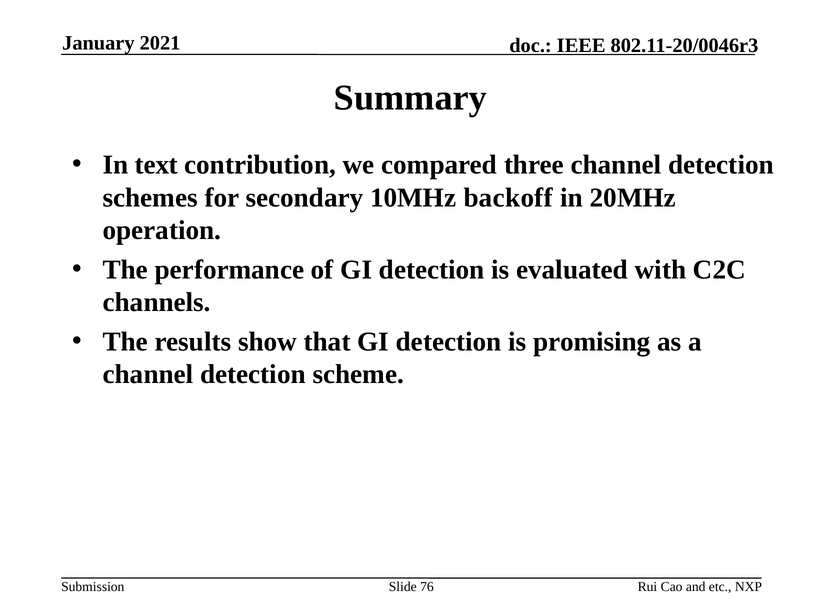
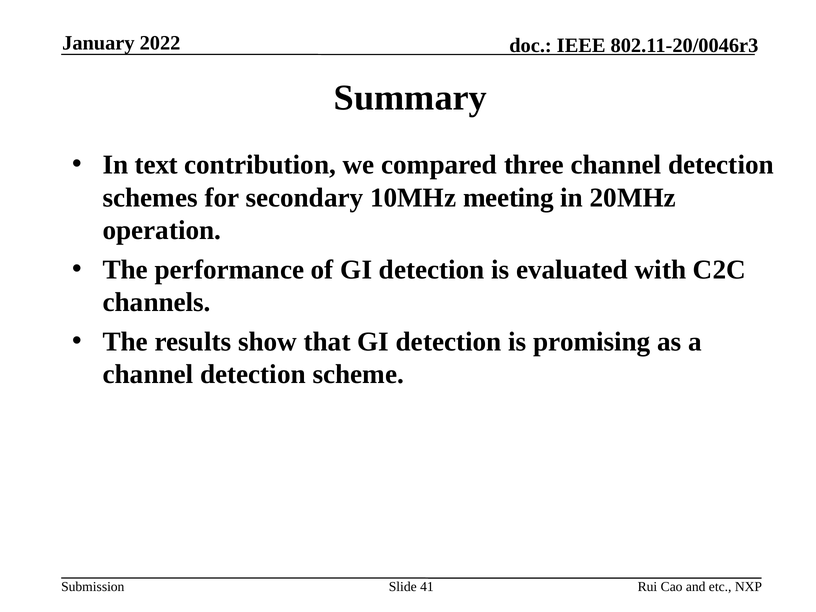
2021: 2021 -> 2022 (160, 43)
backoff: backoff -> meeting (508, 198)
76: 76 -> 41 (427, 587)
